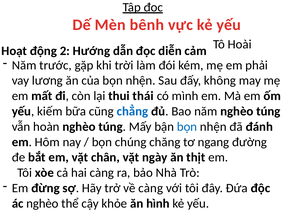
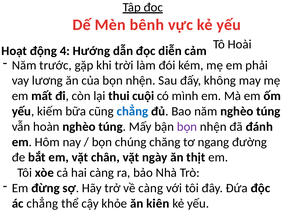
2: 2 -> 4 (65, 51)
thái: thái -> cuội (143, 96)
bọn colour: blue -> purple (187, 127)
ác nghèo: nghèo -> chẳng (42, 203)
hình: hình -> kiên (158, 203)
